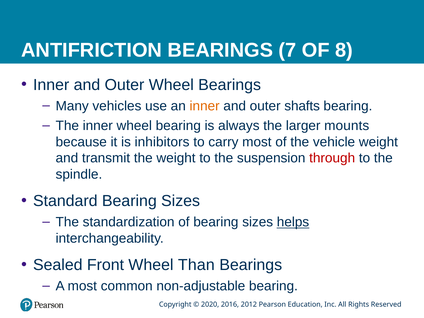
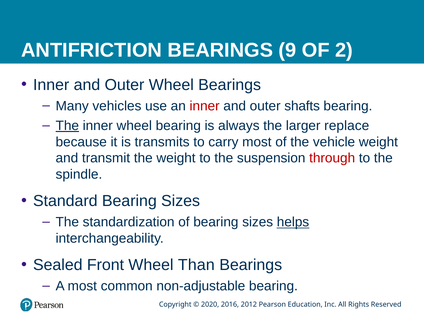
7: 7 -> 9 (287, 50)
8: 8 -> 2 (344, 50)
inner colour: orange -> red (205, 106)
The underline: none -> present (67, 126)
mounts: mounts -> replace (347, 126)
inhibitors: inhibitors -> transmits (162, 142)
